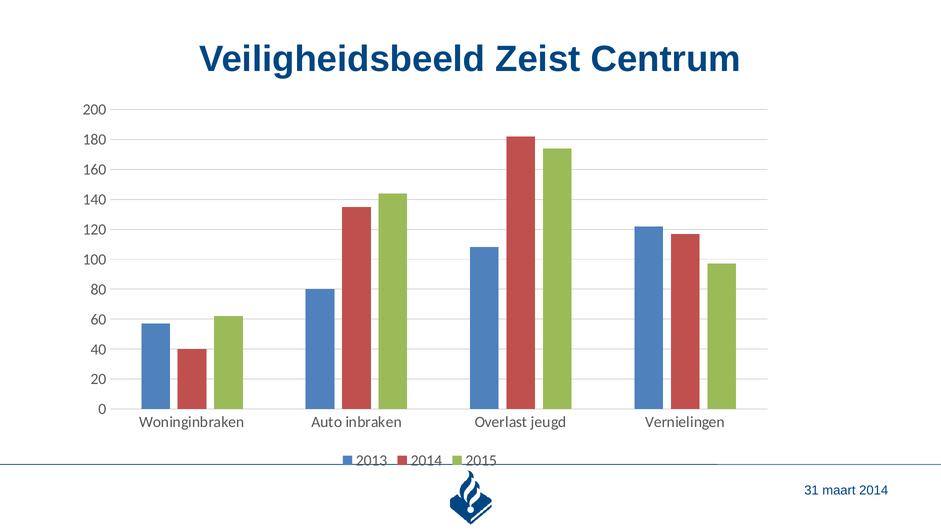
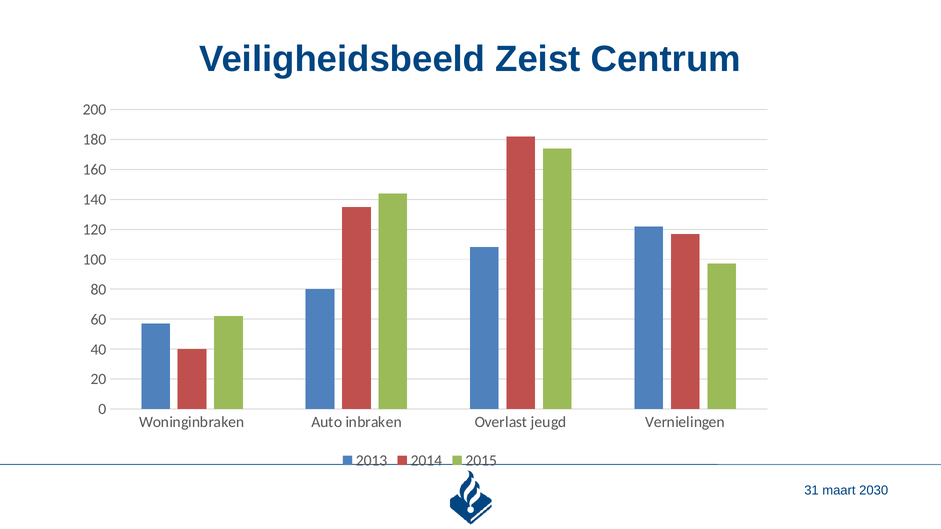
maart 2014: 2014 -> 2030 (874, 491)
